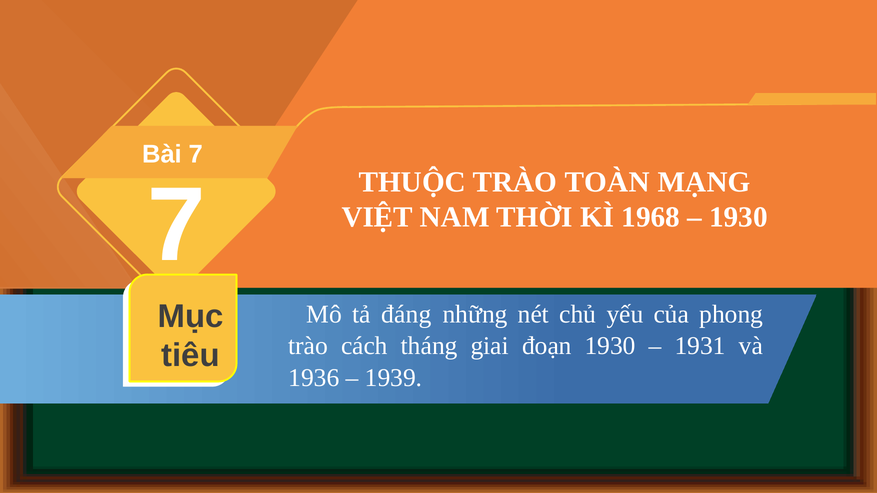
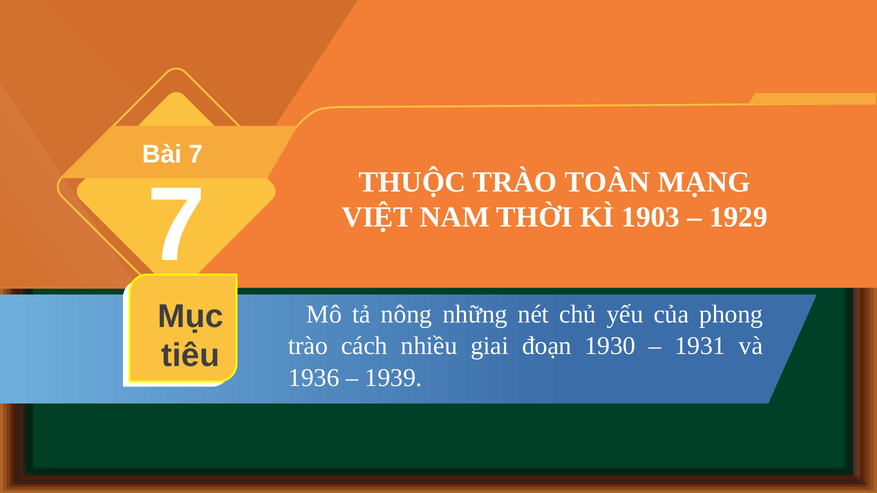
1968: 1968 -> 1903 (651, 217)
1930: 1930 -> 1929 (738, 217)
đáng: đáng -> nông (407, 315)
tháng: tháng -> nhiều (429, 346)
